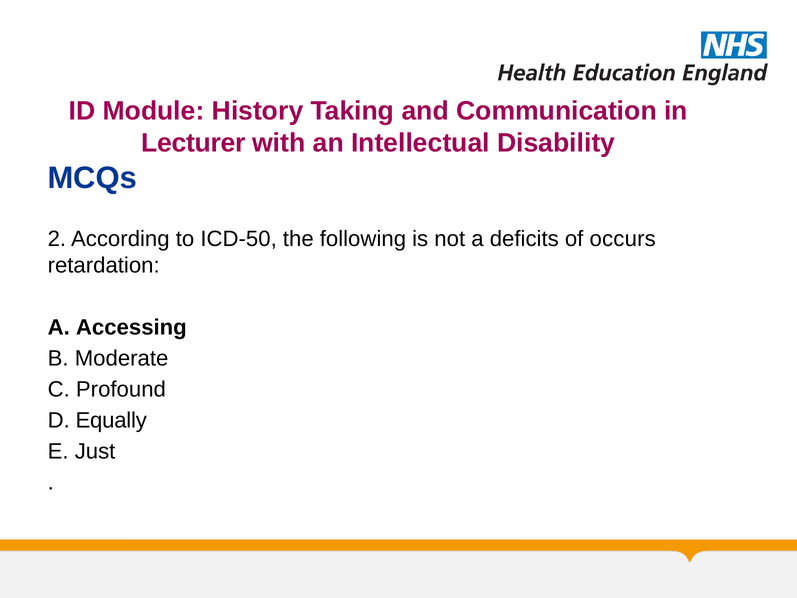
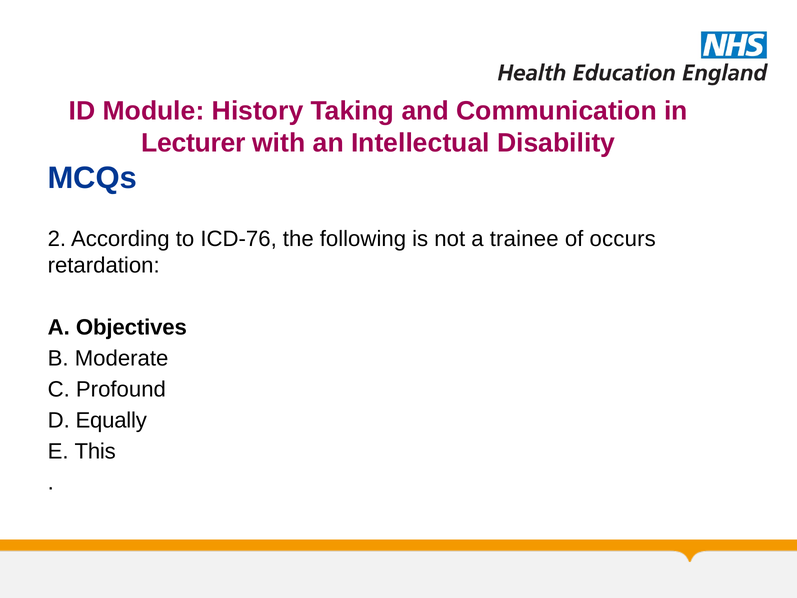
ICD-50: ICD-50 -> ICD-76 (239, 239)
deficits: deficits -> trainee (524, 239)
Accessing: Accessing -> Objectives (131, 327)
Just: Just -> This (95, 451)
